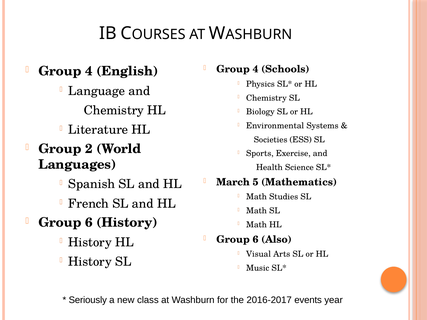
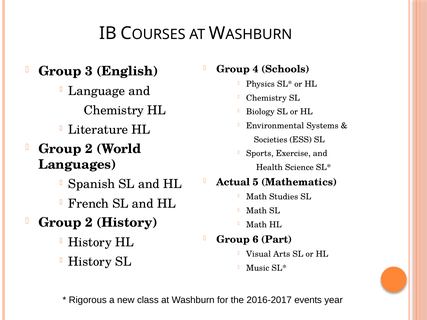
4: 4 -> 3 (89, 71)
March: March -> Actual (233, 182)
6: 6 -> 2 (89, 223)
Also: Also -> Part (277, 240)
Seriously: Seriously -> Rigorous (88, 300)
